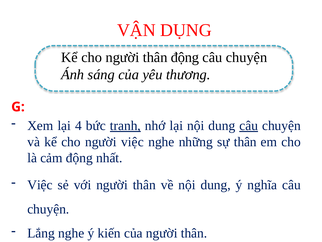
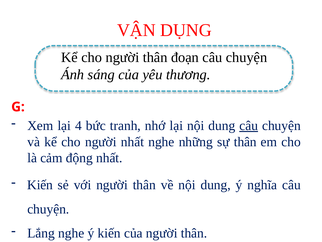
thân động: động -> đoạn (185, 57)
tranh underline: present -> none (125, 125)
người việc: việc -> nhất (132, 142)
Việc: Việc -> Kiến (40, 185)
